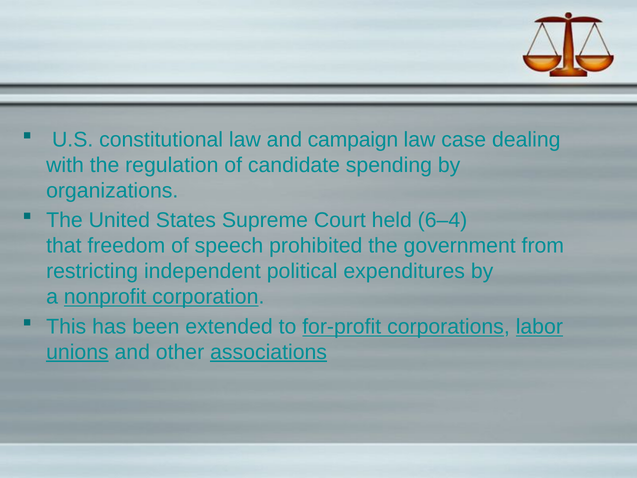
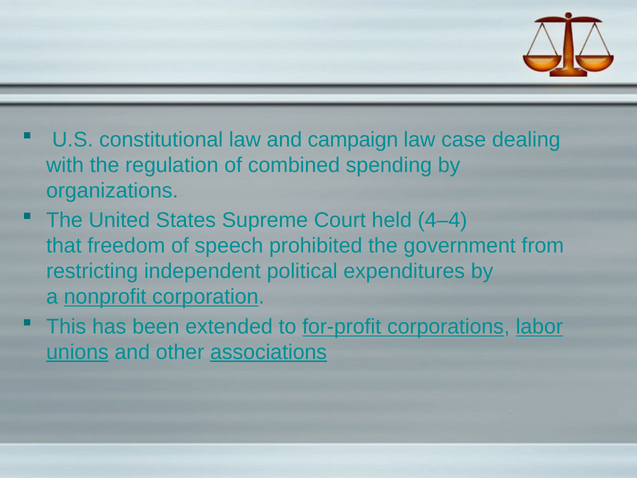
candidate: candidate -> combined (294, 165)
6–4: 6–4 -> 4–4 (442, 220)
